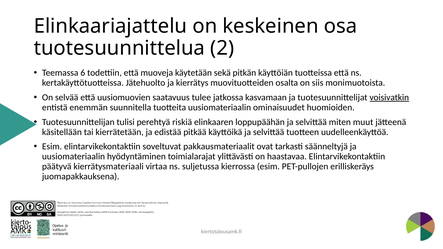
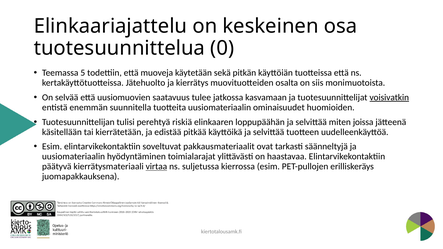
2: 2 -> 0 (222, 48)
6: 6 -> 5 (83, 73)
muut: muut -> joissa (363, 122)
virtaa underline: none -> present (156, 167)
